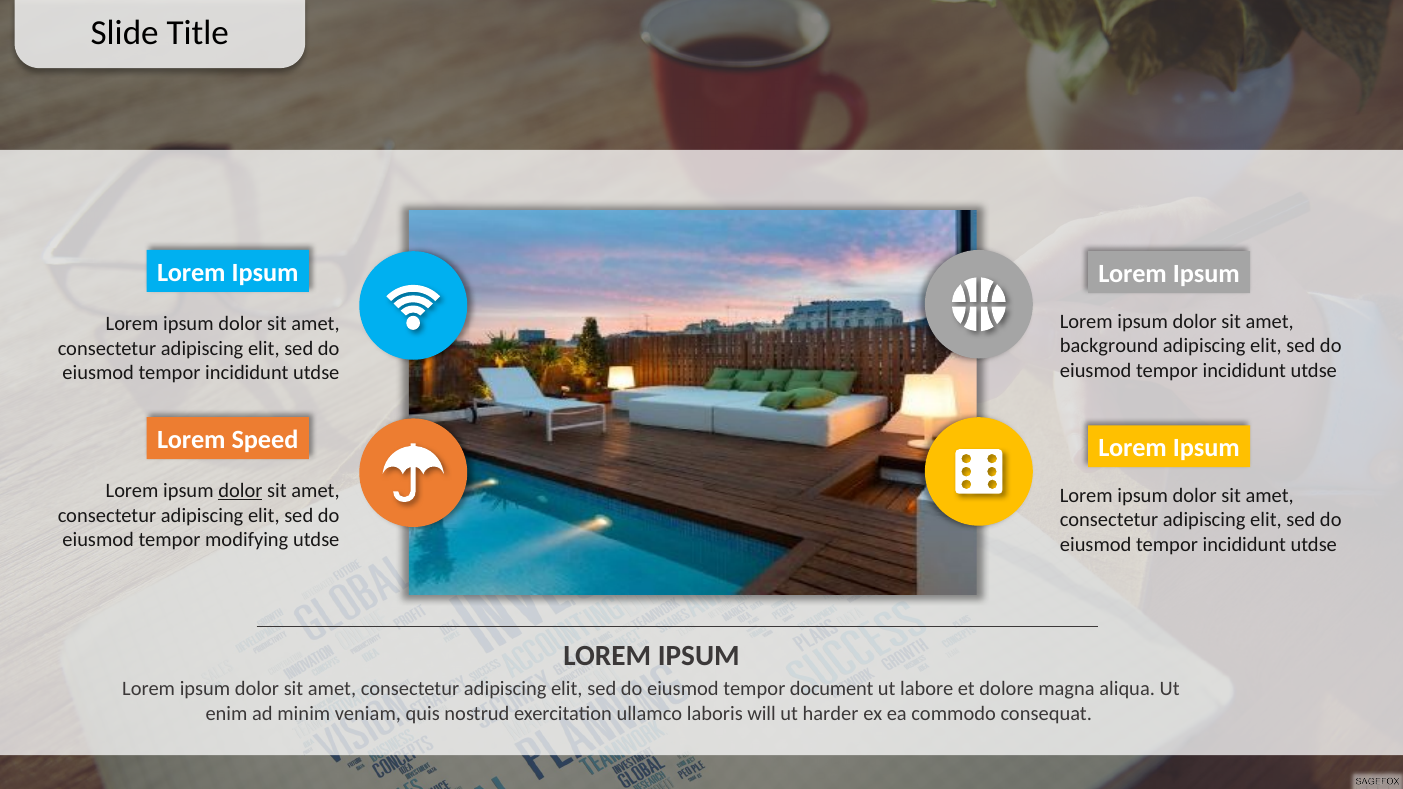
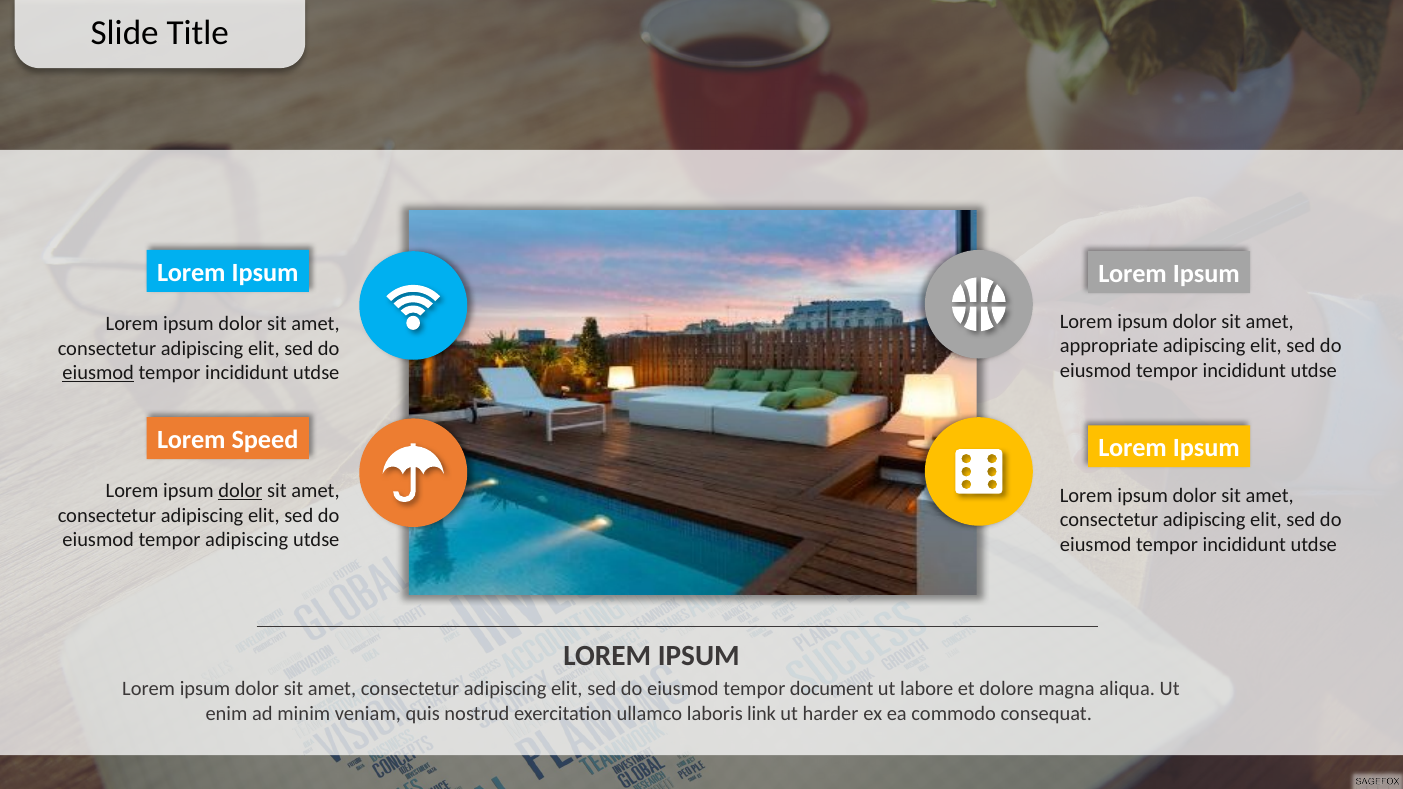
background: background -> appropriate (1109, 346)
eiusmod underline: none -> present (98, 373)
tempor modifying: modifying -> adipiscing (247, 540)
will: will -> link (762, 714)
